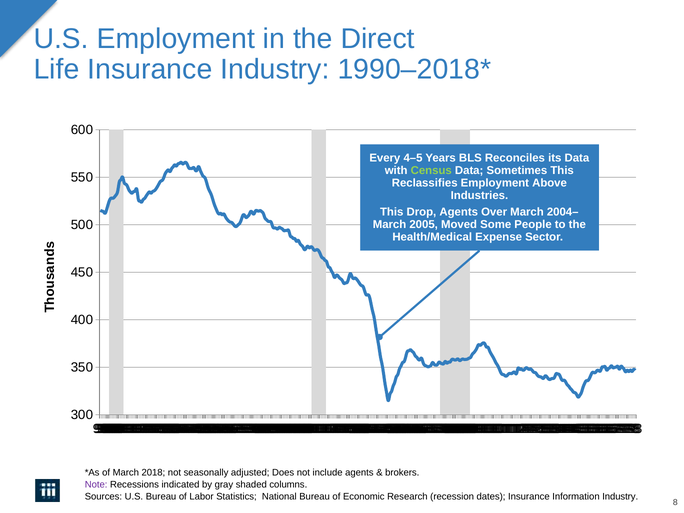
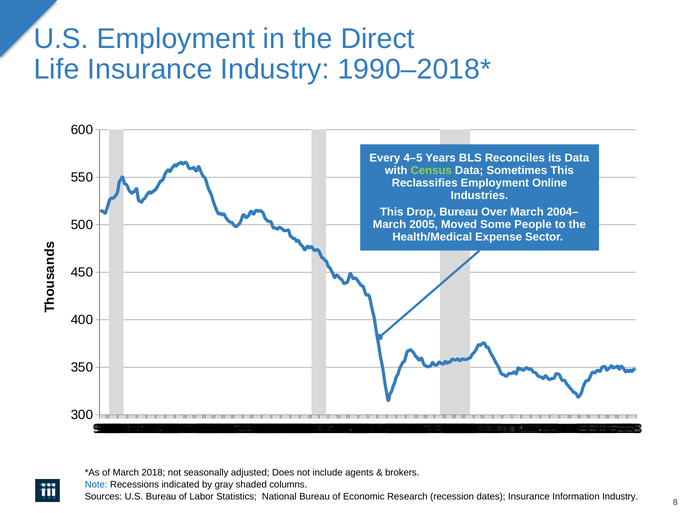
Above: Above -> Online (550, 183)
Drop Agents: Agents -> Bureau (459, 212)
Note colour: purple -> blue (96, 485)
